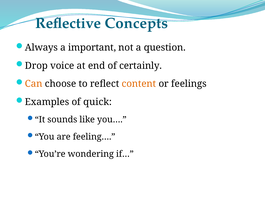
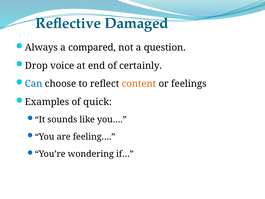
Concepts: Concepts -> Damaged (137, 23)
important: important -> compared (92, 47)
Can colour: orange -> blue (34, 84)
